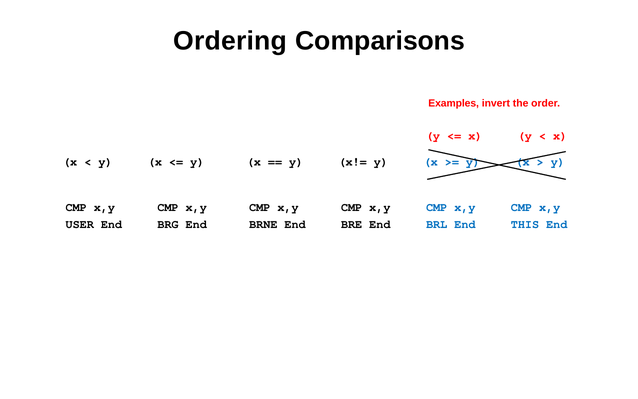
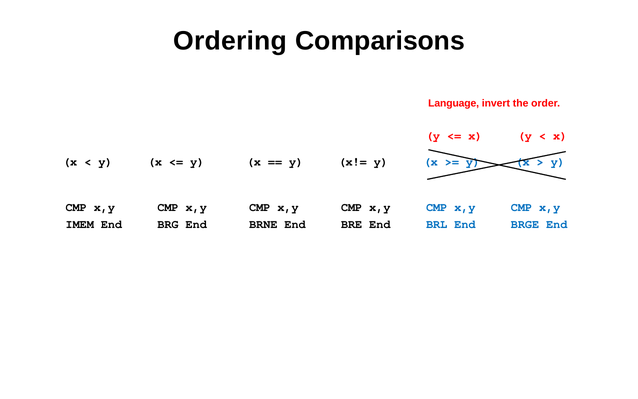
Examples: Examples -> Language (454, 103)
USER: USER -> IMEM (80, 224)
THIS: THIS -> BRGE (525, 224)
